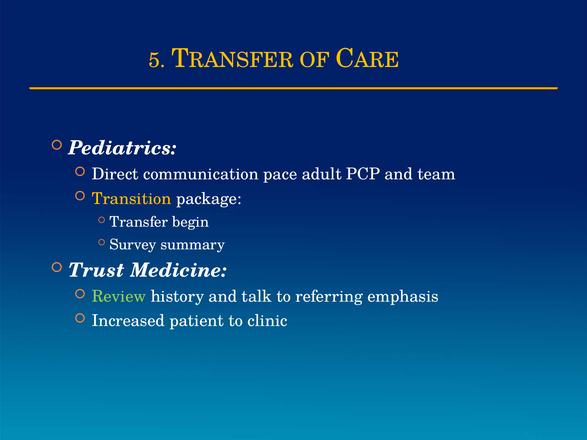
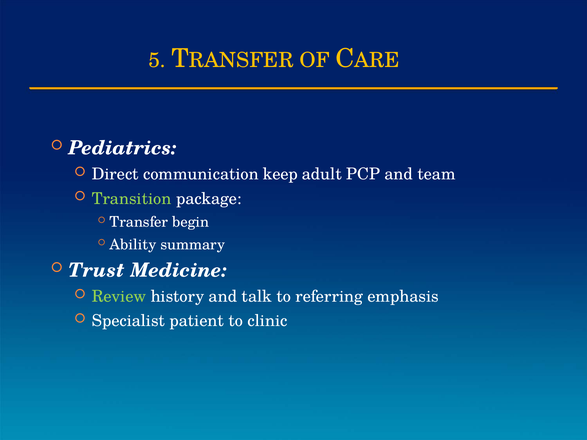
pace: pace -> keep (280, 174)
Transition colour: yellow -> light green (132, 199)
Survey: Survey -> Ability (133, 245)
Increased: Increased -> Specialist (128, 321)
